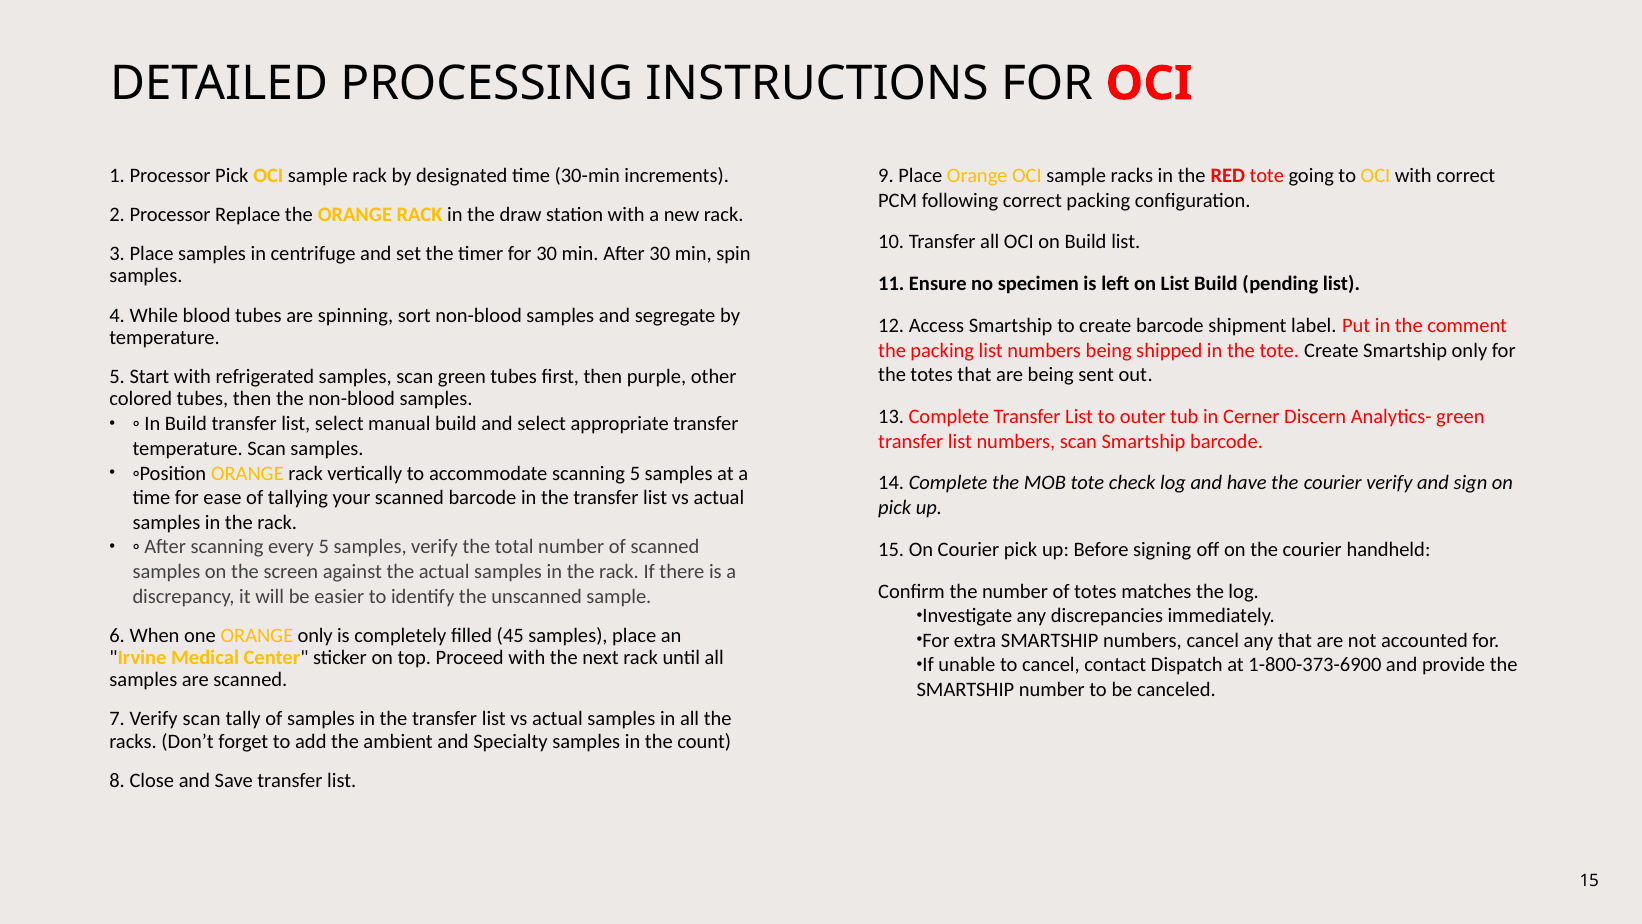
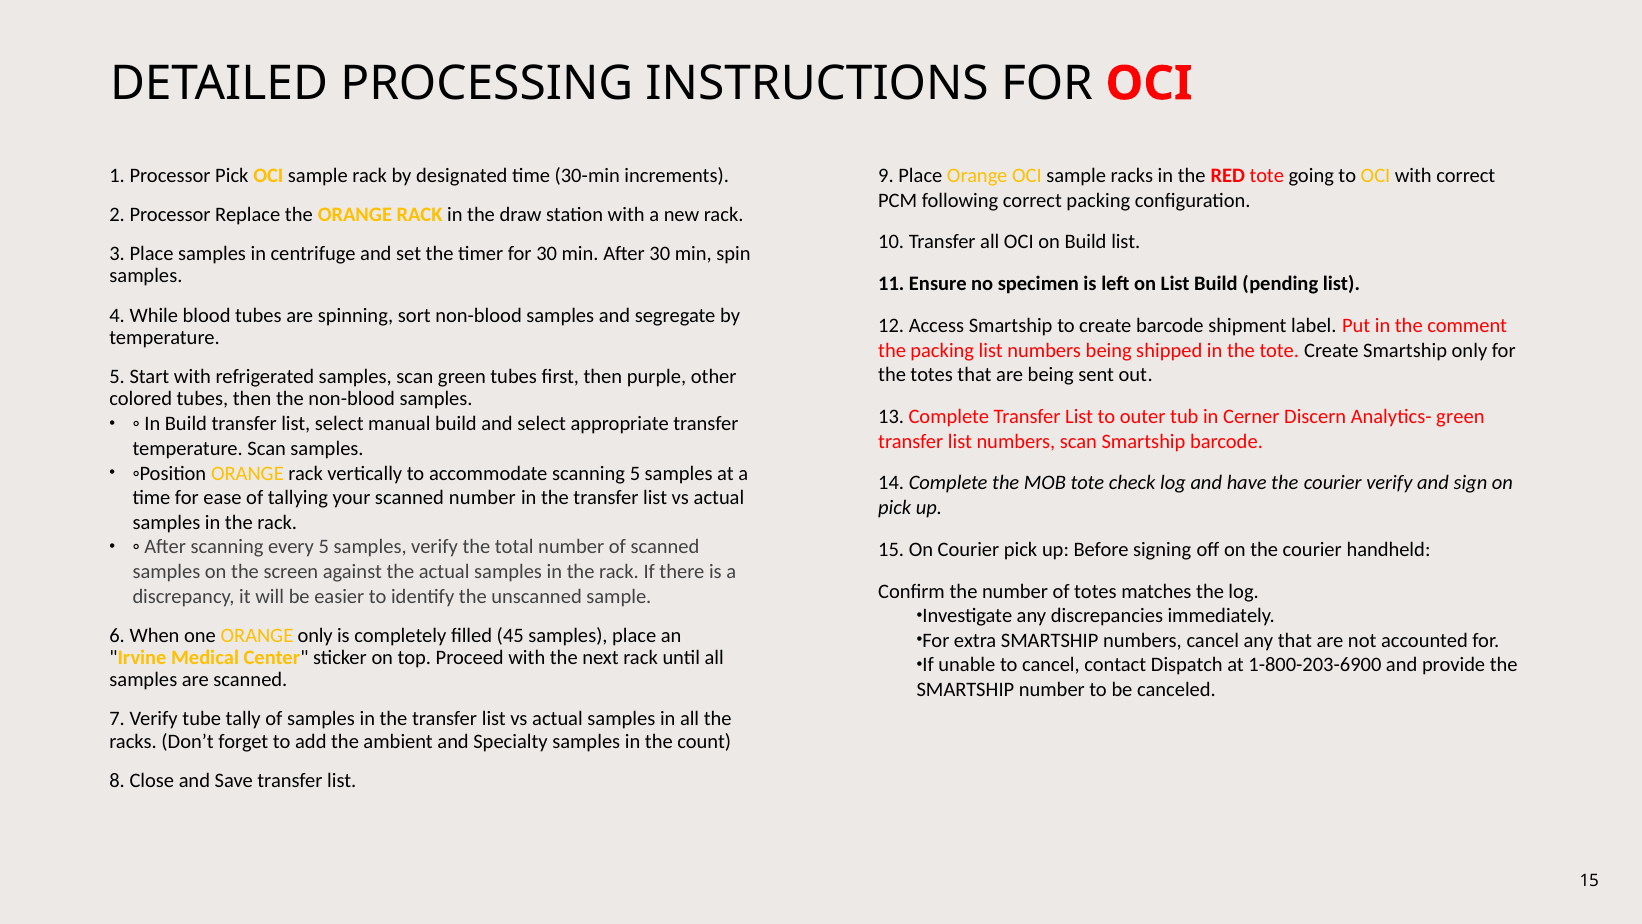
scanned barcode: barcode -> number (482, 498)
1-800-373-6900: 1-800-373-6900 -> 1-800-203-6900 (1315, 665)
Verify scan: scan -> tube (202, 719)
